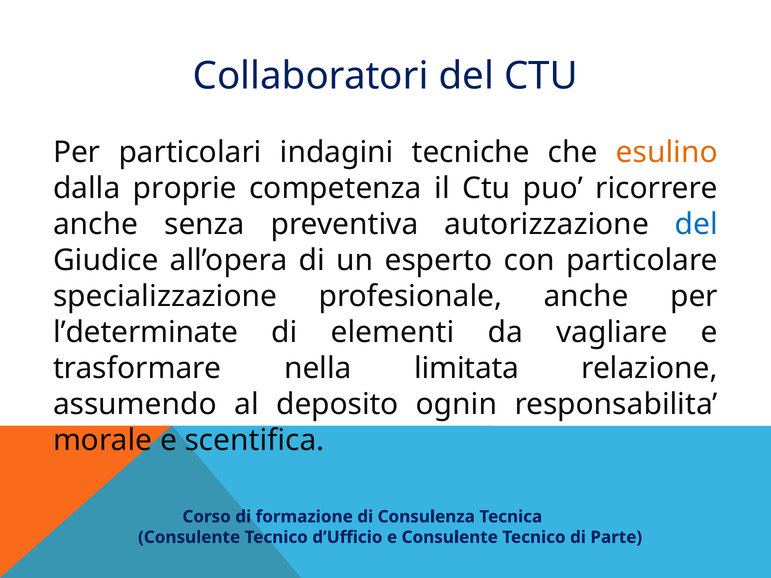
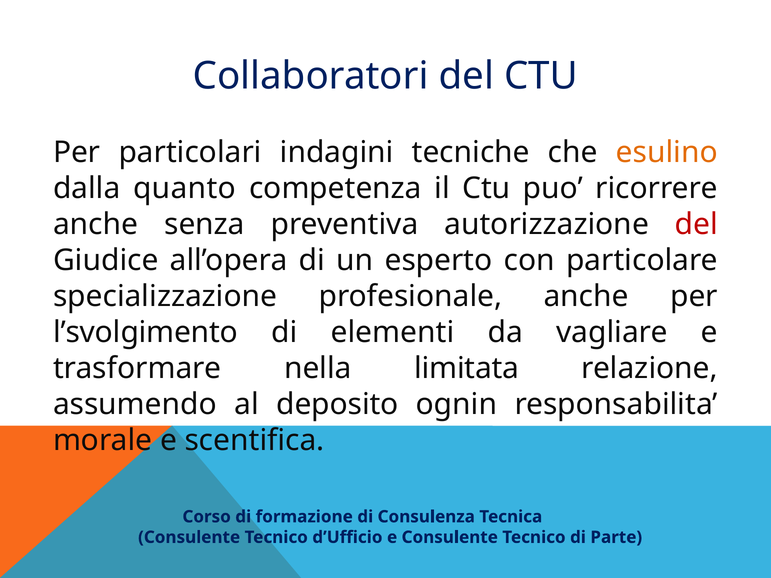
proprie: proprie -> quanto (185, 188)
del colour: blue -> red (696, 224)
l’determinate: l’determinate -> l’svolgimento (146, 332)
